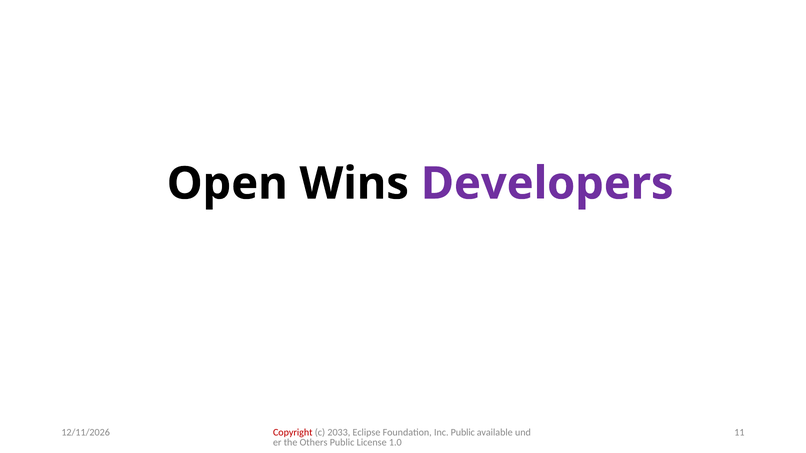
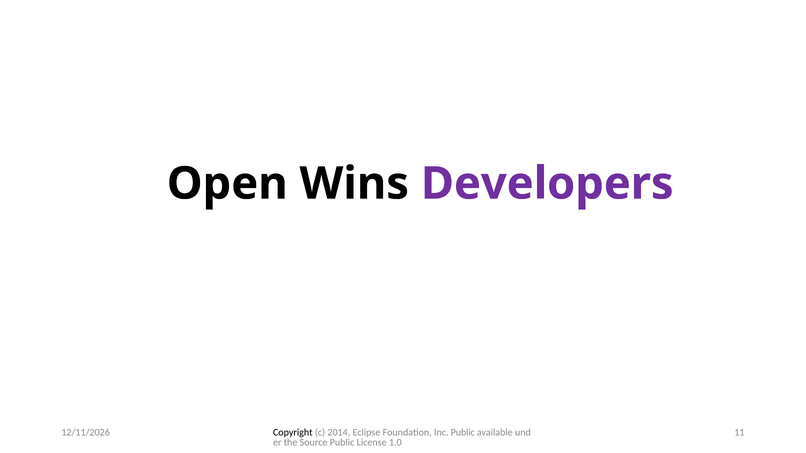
Copyright colour: red -> black (293, 433)
2033: 2033 -> 2014 (339, 433)
Others: Others -> Source (314, 443)
